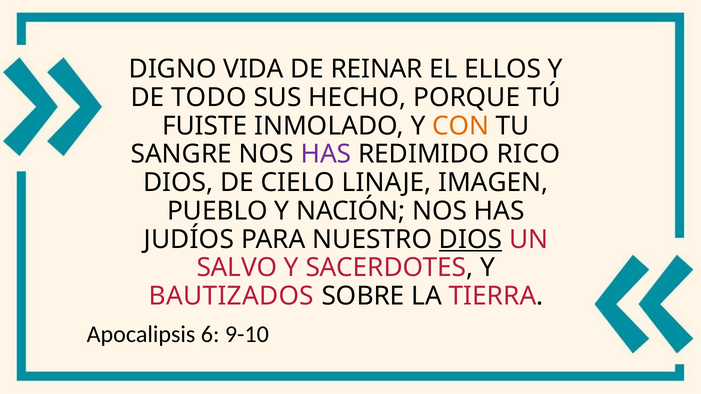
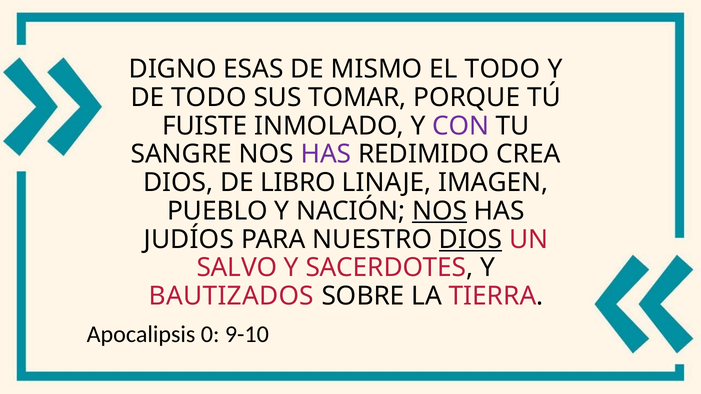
VIDA: VIDA -> ESAS (253, 69)
REINAR: REINAR -> MISMO (377, 69)
EL ELLOS: ELLOS -> TODO (503, 69)
HECHO: HECHO -> TOMAR (357, 98)
CON colour: orange -> purple (461, 126)
RICO: RICO -> CREA (529, 154)
CIELO: CIELO -> LIBRO (298, 183)
NOS underline: none -> present (440, 211)
6: 6 -> 0 (210, 335)
